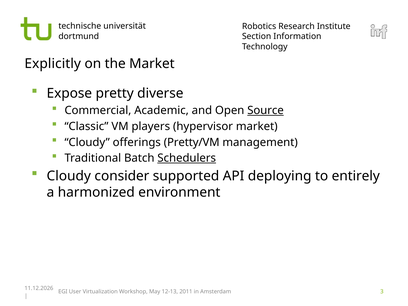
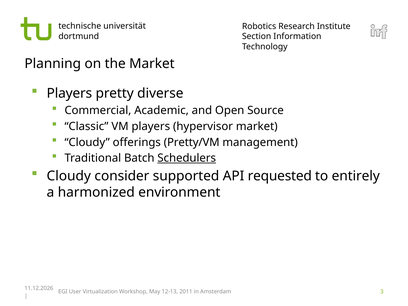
Explicitly: Explicitly -> Planning (53, 64)
Expose: Expose -> Players (69, 93)
Source underline: present -> none (265, 111)
deploying: deploying -> requested (280, 176)
